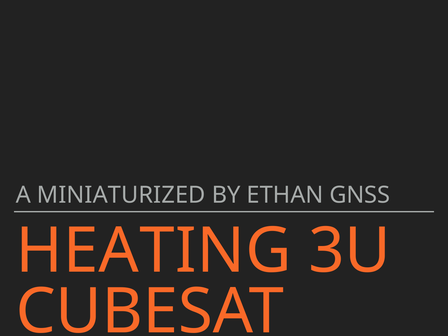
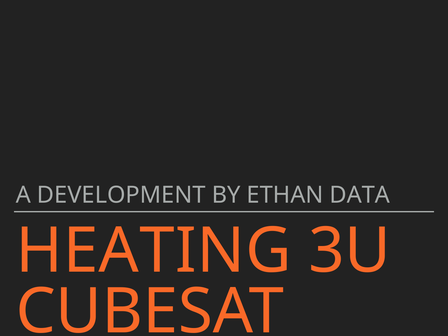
MINIATURIZED: MINIATURIZED -> DEVELOPMENT (121, 195)
GNSS: GNSS -> DATA (360, 195)
